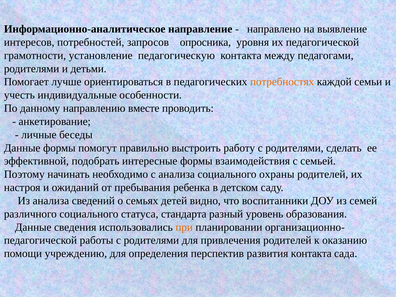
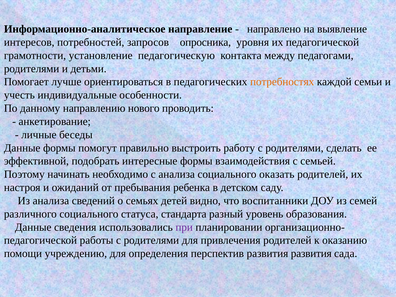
вместе: вместе -> нового (144, 108)
охраны: охраны -> оказать (277, 174)
при colour: orange -> purple (184, 227)
развития контакта: контакта -> развития (311, 254)
